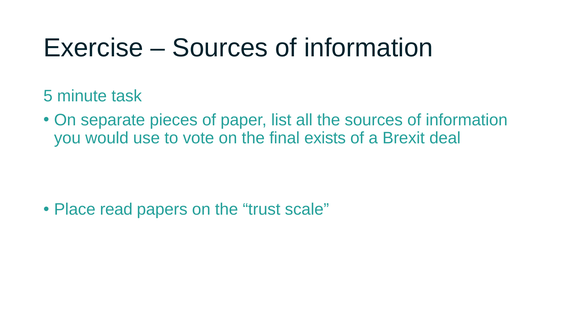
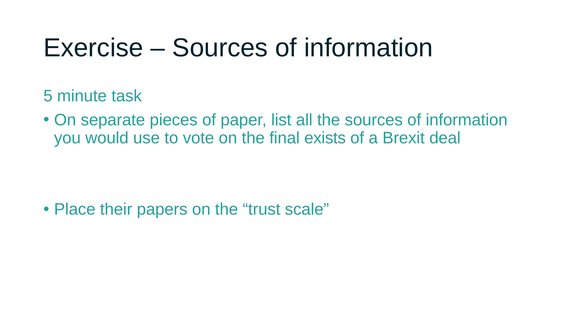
read: read -> their (116, 210)
